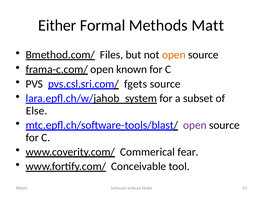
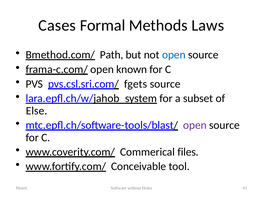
Either: Either -> Cases (57, 25)
Matt: Matt -> Laws (208, 25)
Files: Files -> Path (112, 55)
open colour: orange -> blue (174, 55)
fear: fear -> files (188, 152)
